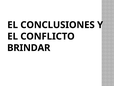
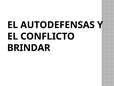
CONCLUSIONES: CONCLUSIONES -> AUTODEFENSAS (58, 25)
